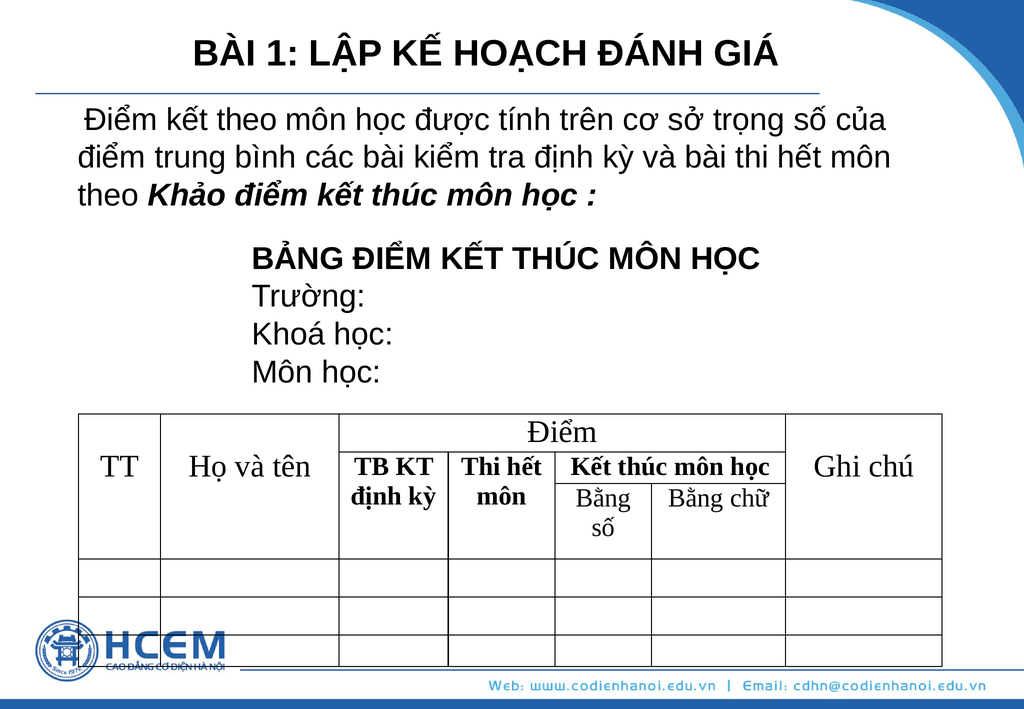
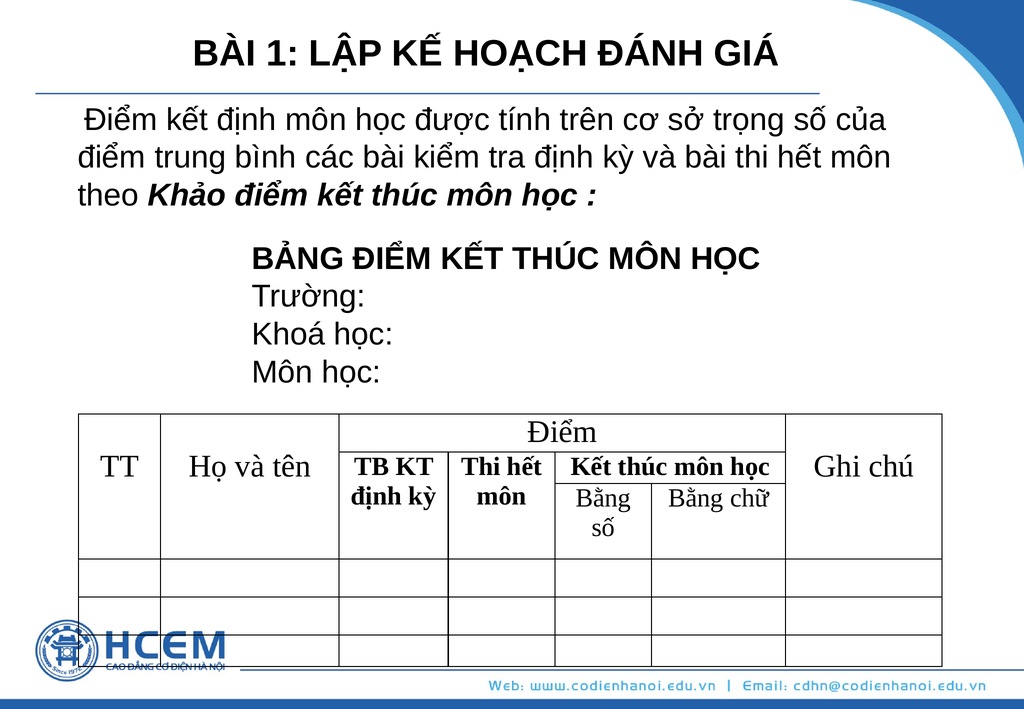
kết theo: theo -> định (247, 120)
